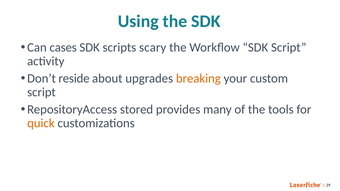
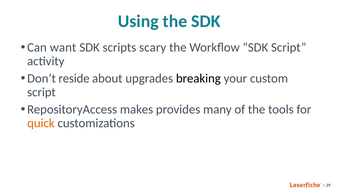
cases: cases -> want (63, 47)
breaking colour: orange -> black (198, 79)
stored: stored -> makes (137, 110)
